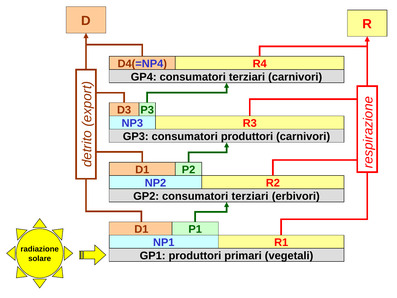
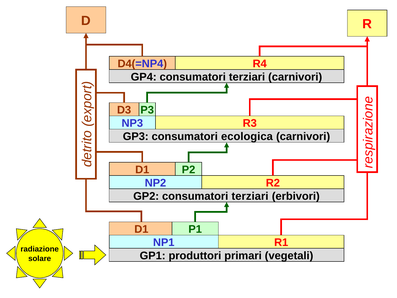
consumatori produttori: produttori -> ecologica (247, 136)
